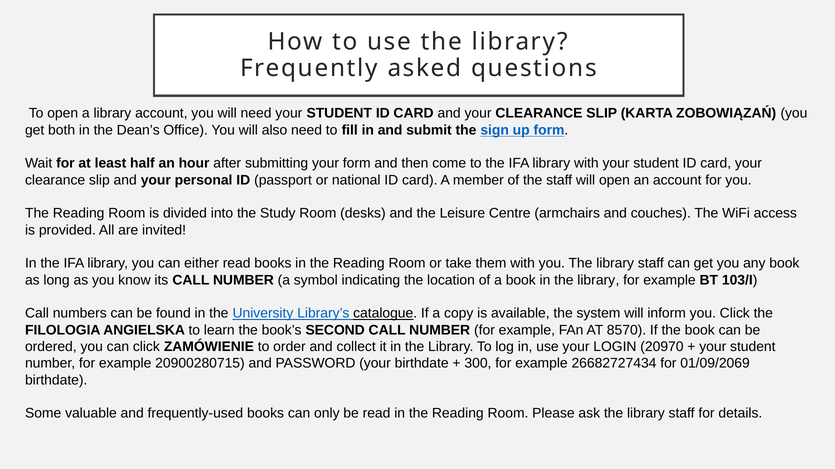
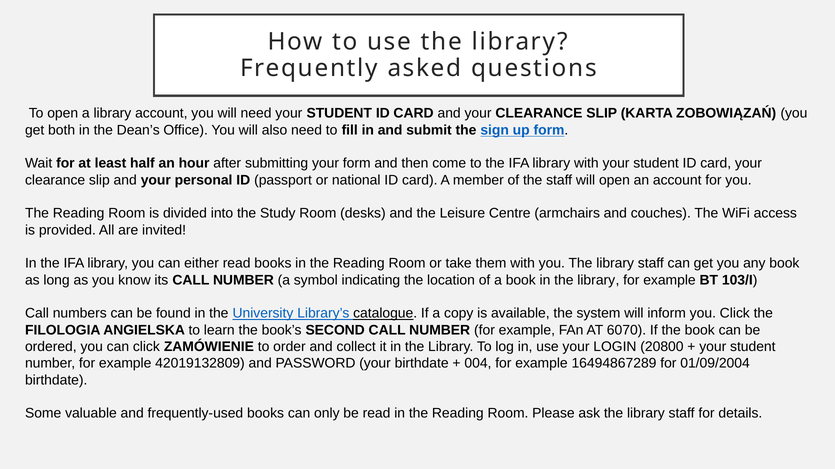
8570: 8570 -> 6070 (627, 331)
20970: 20970 -> 20800 (662, 347)
20900280715: 20900280715 -> 42019132809 (200, 364)
300: 300 -> 004 (478, 364)
26682727434: 26682727434 -> 16494867289 (614, 364)
01/09/2069: 01/09/2069 -> 01/09/2004 (715, 364)
